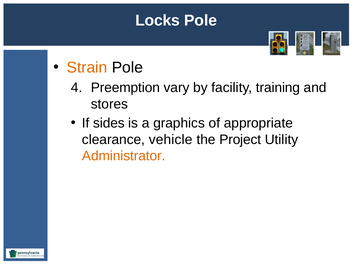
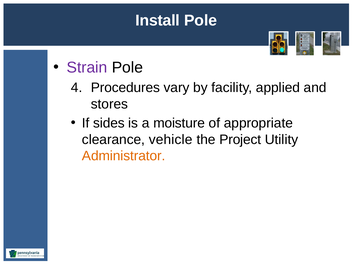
Locks: Locks -> Install (158, 20)
Strain colour: orange -> purple (87, 67)
Preemption: Preemption -> Procedures (125, 88)
training: training -> applied (278, 88)
graphics: graphics -> moisture (179, 123)
